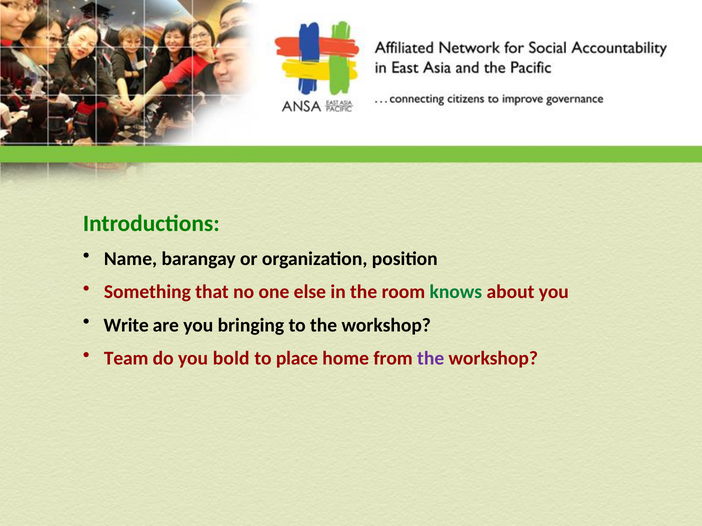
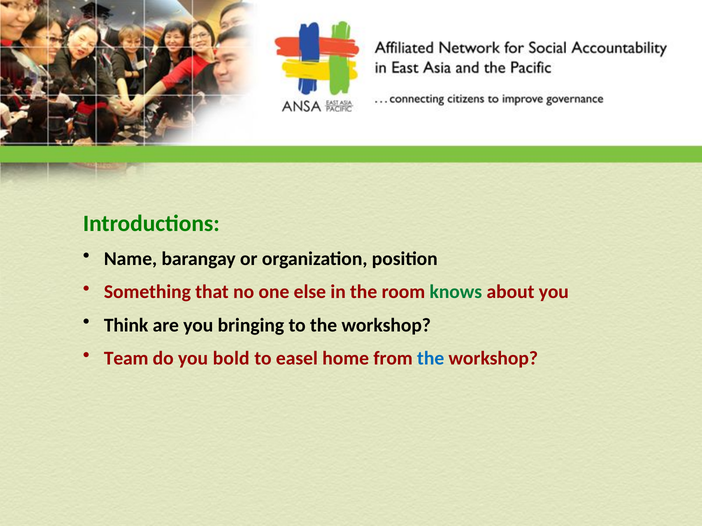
Write: Write -> Think (126, 325)
place: place -> easel (297, 359)
the colour: purple -> blue (431, 359)
